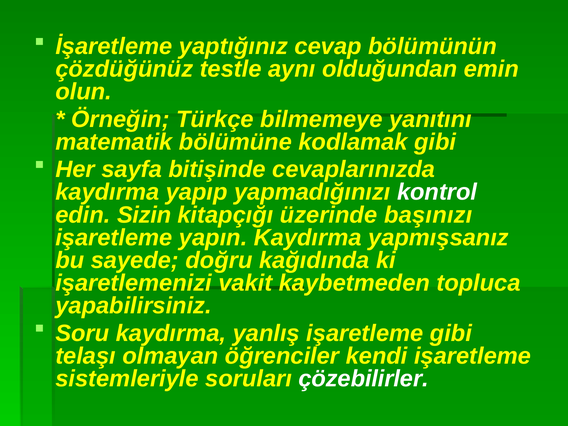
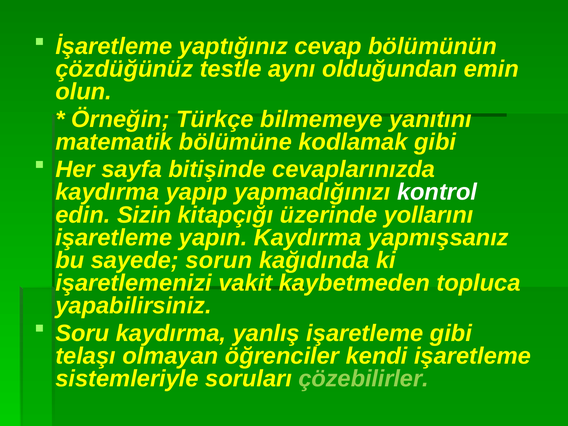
başınızı: başınızı -> yollarını (428, 215)
doğru: doğru -> sorun (219, 260)
çözebilirler colour: white -> light green (364, 379)
